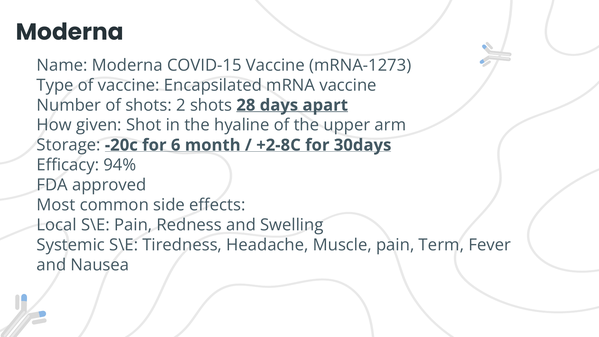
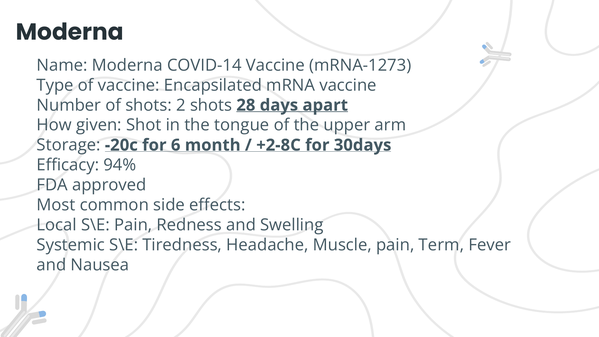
COVID-15: COVID-15 -> COVID-14 (204, 65)
hyaline: hyaline -> tongue (242, 125)
